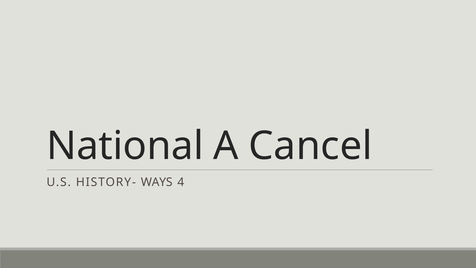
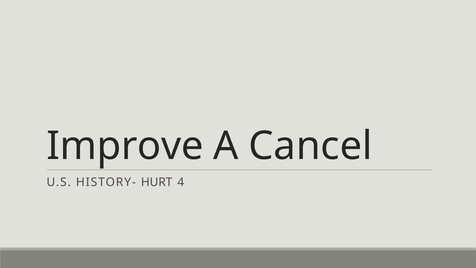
National: National -> Improve (125, 146)
WAYS: WAYS -> HURT (157, 182)
